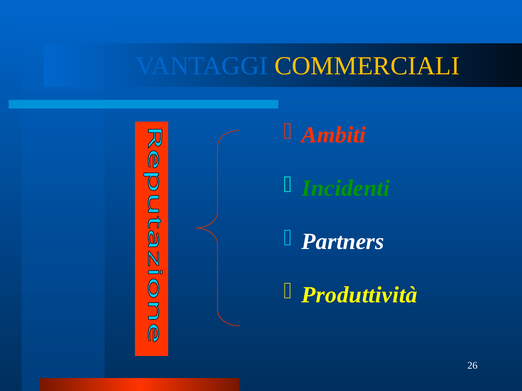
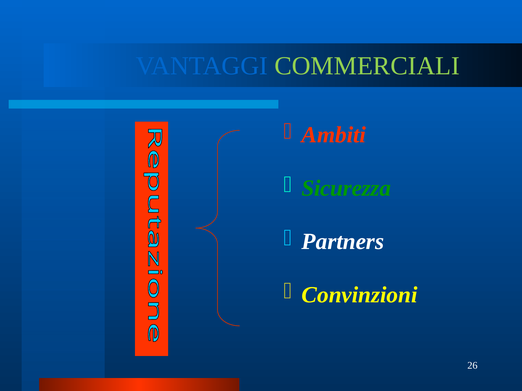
COMMERCIALI colour: yellow -> light green (367, 66)
Incidenti: Incidenti -> Sicurezza (346, 188)
Produttività: Produttività -> Convinzioni (360, 295)
